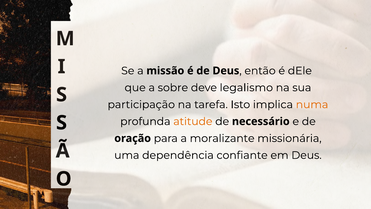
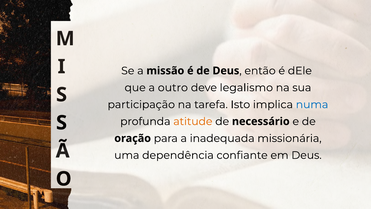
sobre: sobre -> outro (173, 88)
numa colour: orange -> blue (312, 104)
moralizante: moralizante -> inadequada (222, 138)
